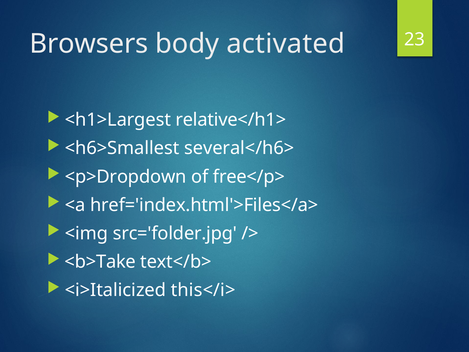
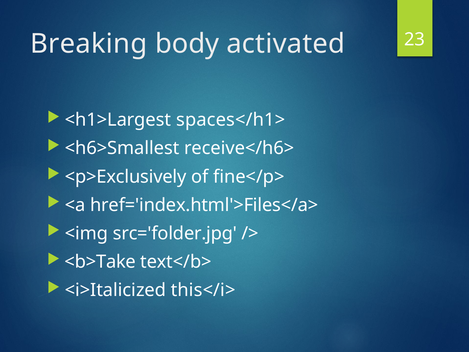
Browsers: Browsers -> Breaking (89, 44)
relative</h1>: relative</h1> -> spaces</h1> (231, 120)
several</h6>: several</h6> -> receive</h6> (239, 148)
<p>Dropdown: <p>Dropdown -> <p>Exclusively (126, 177)
free</p>: free</p> -> fine</p> (249, 177)
